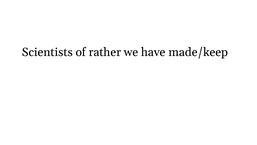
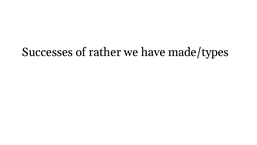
Scientists: Scientists -> Successes (47, 52)
made/keep: made/keep -> made/types (198, 52)
